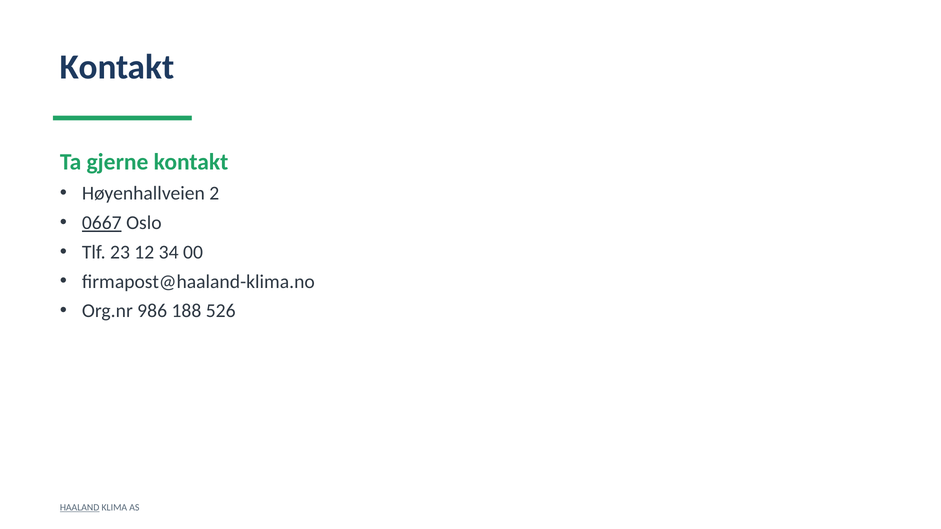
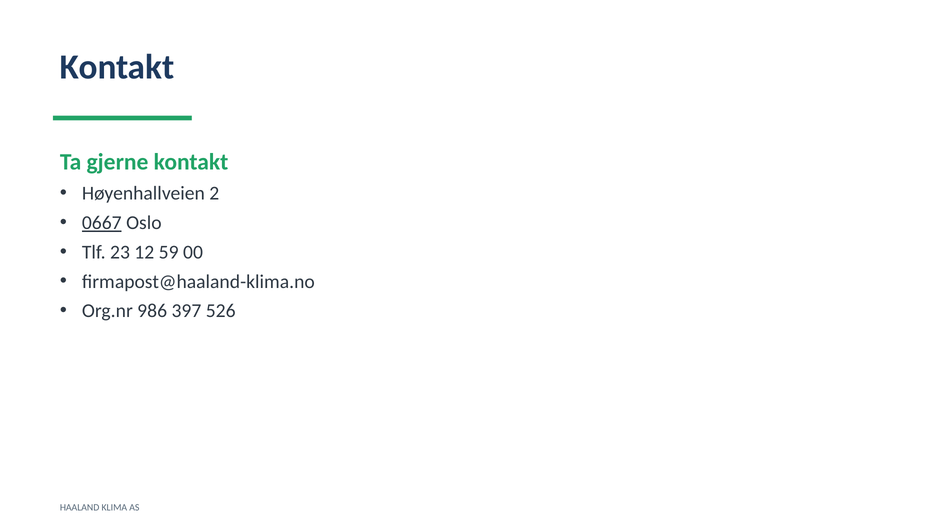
34: 34 -> 59 (169, 252)
188: 188 -> 397 (186, 311)
HAALAND underline: present -> none (80, 508)
